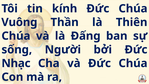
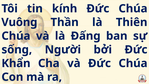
Nhạc: Nhạc -> Khẩn (16, 63)
